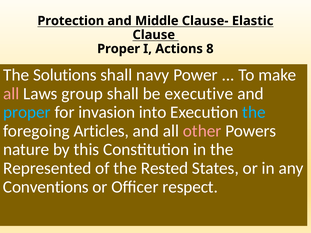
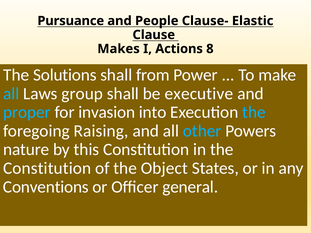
Protection: Protection -> Pursuance (71, 21)
Middle: Middle -> People (157, 21)
Proper: Proper -> Makes (119, 49)
navy: navy -> from (153, 75)
all colour: pink -> light blue (11, 94)
Articles: Articles -> Raising (101, 131)
other colour: pink -> light blue (202, 131)
Represented: Represented -> Constitution (47, 168)
Rested: Rested -> Object (164, 168)
respect: respect -> general (190, 187)
